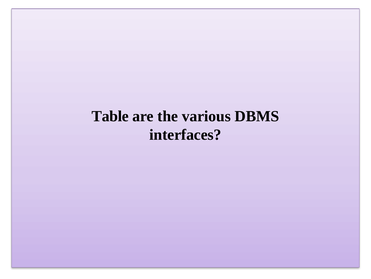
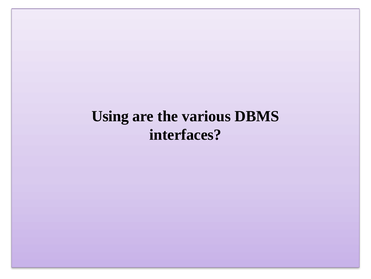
Table: Table -> Using (110, 116)
